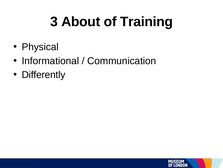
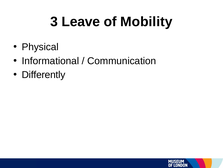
About: About -> Leave (81, 22)
Training: Training -> Mobility (146, 22)
